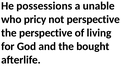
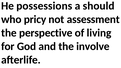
unable: unable -> should (99, 6)
not perspective: perspective -> assessment (93, 19)
bought: bought -> involve (93, 46)
